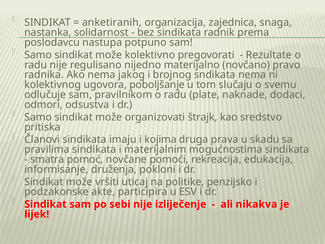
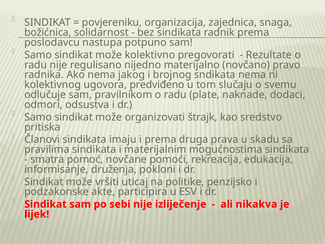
anketiranih: anketiranih -> povjereniku (112, 23)
nastanka: nastanka -> božićnica (48, 32)
poboljšanje: poboljšanje -> predviđeno (157, 85)
i kojima: kojima -> prema (160, 139)
